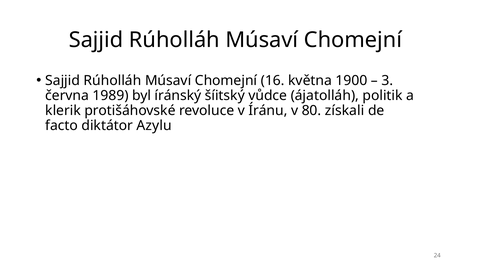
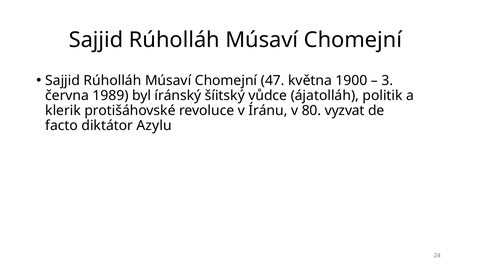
16: 16 -> 47 (273, 81)
získali: získali -> vyzvat (345, 111)
